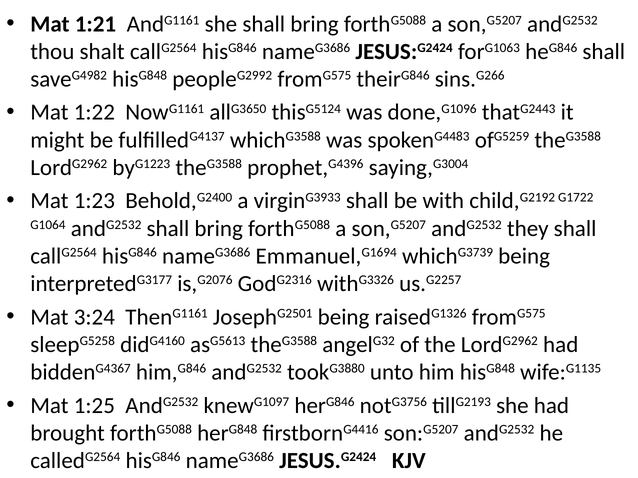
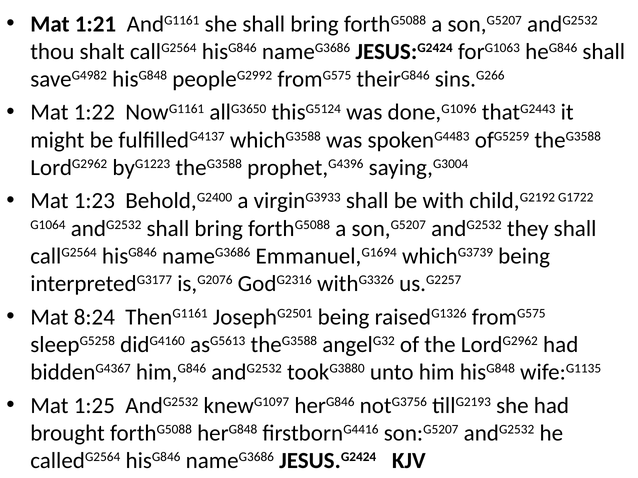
3:24: 3:24 -> 8:24 (94, 317)
